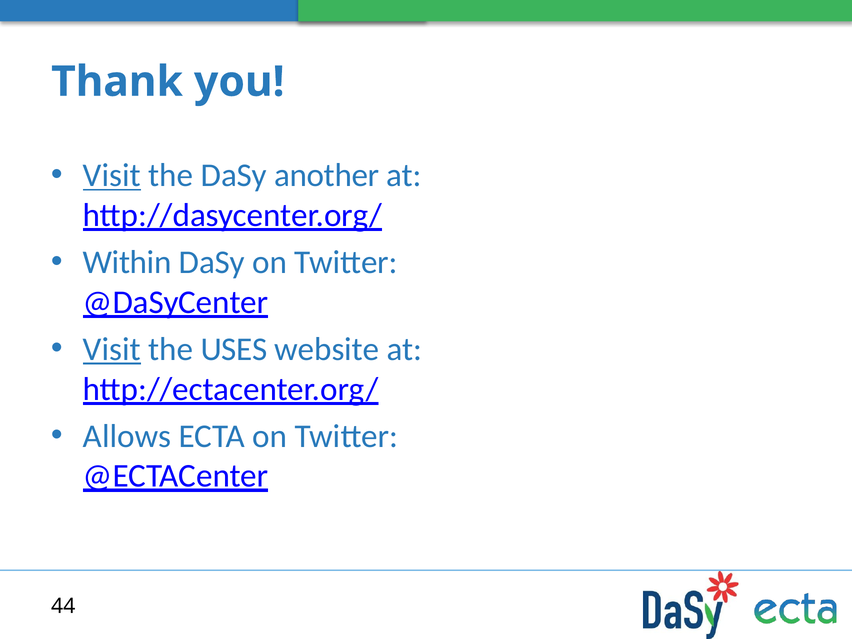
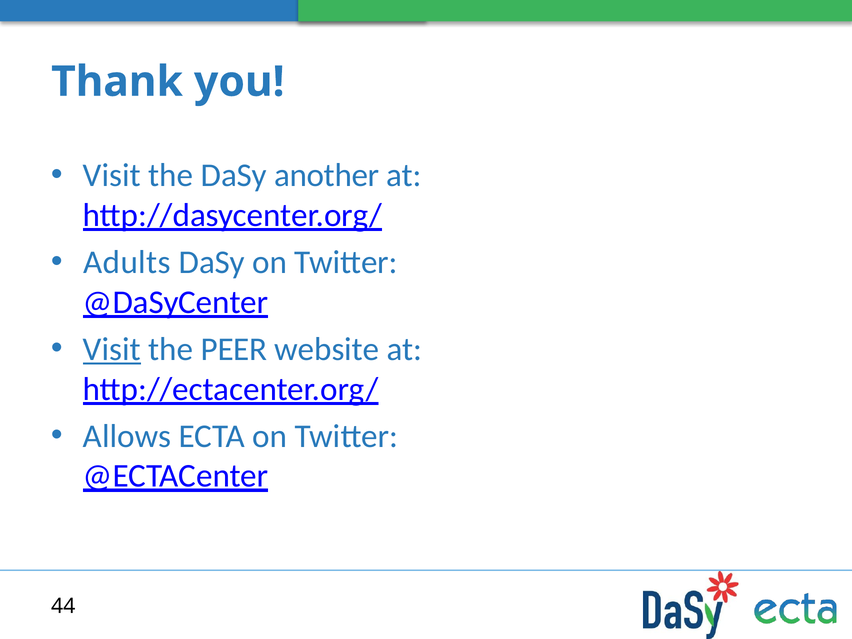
Visit underline: present -> none (112, 175)
Within: Within -> Adults (127, 262)
USES: USES -> PEER (234, 349)
